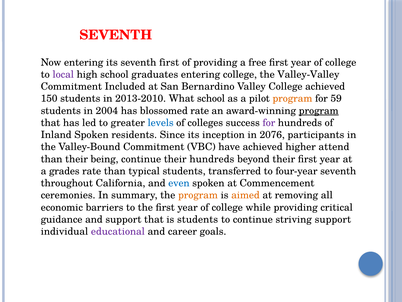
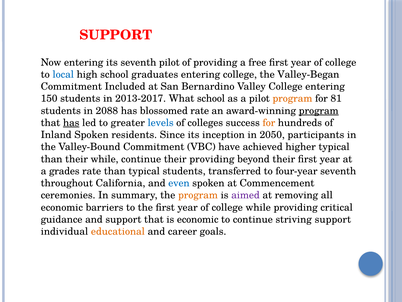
SEVENTH: SEVENTH -> SUPPORT (116, 35)
seventh first: first -> pilot (169, 62)
local colour: purple -> blue (63, 74)
Valley-Valley: Valley-Valley -> Valley-Began (308, 74)
College achieved: achieved -> entering (325, 86)
2013-2010: 2013-2010 -> 2013-2017 (141, 98)
59: 59 -> 81 (336, 98)
2004: 2004 -> 2088 (107, 111)
has underline: none -> present (71, 123)
for colour: purple -> orange (269, 123)
2076: 2076 -> 2050 (272, 135)
higher attend: attend -> typical (334, 147)
their being: being -> while (105, 159)
their hundreds: hundreds -> providing (212, 159)
aimed colour: orange -> purple (245, 195)
is students: students -> economic (198, 219)
educational colour: purple -> orange (118, 231)
